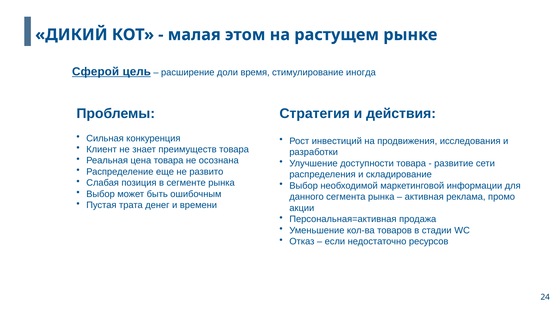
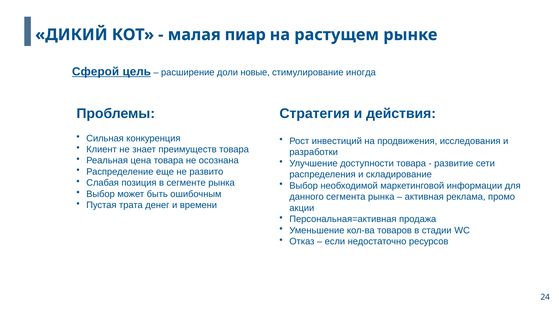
этом: этом -> пиар (245, 35)
время: время -> новые (255, 72)
